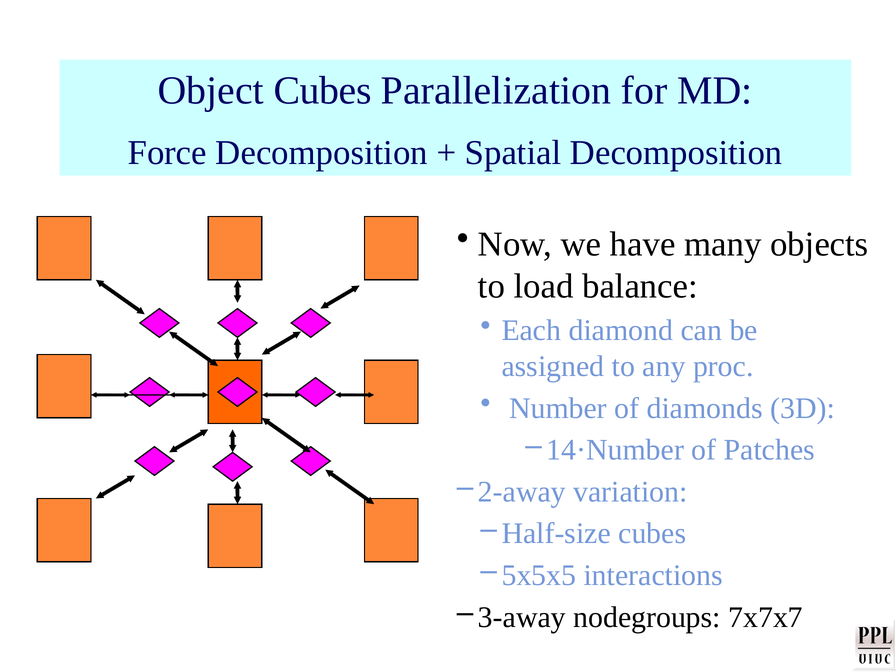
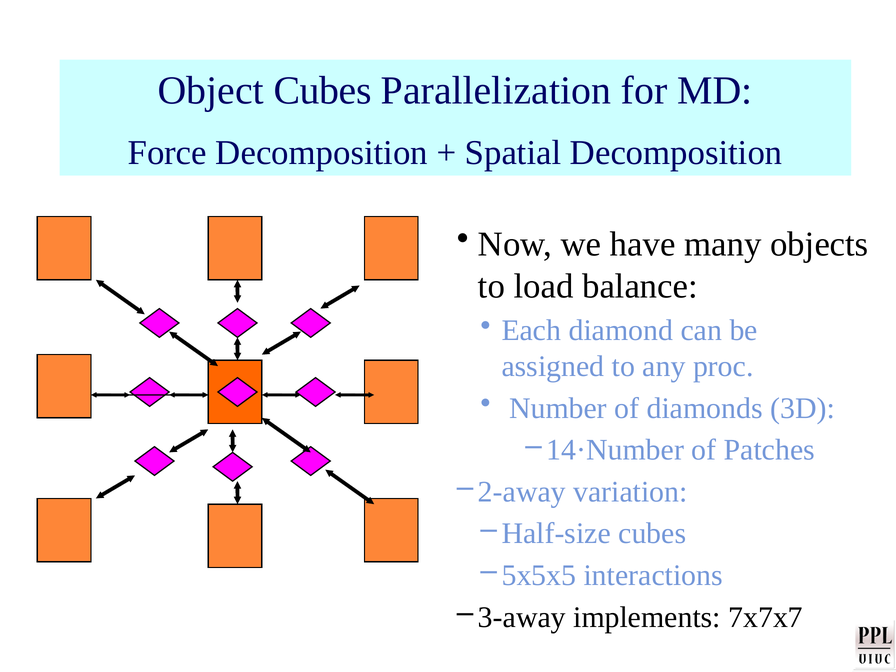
nodegroups: nodegroups -> implements (647, 617)
